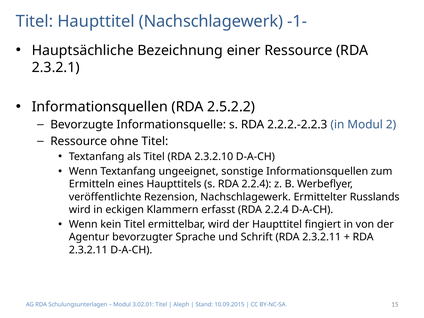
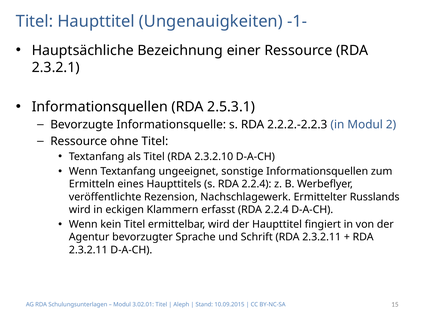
Haupttitel Nachschlagewerk: Nachschlagewerk -> Ungenauigkeiten (211, 21)
2.5.2.2: 2.5.2.2 -> 2.5.3.1 (231, 107)
